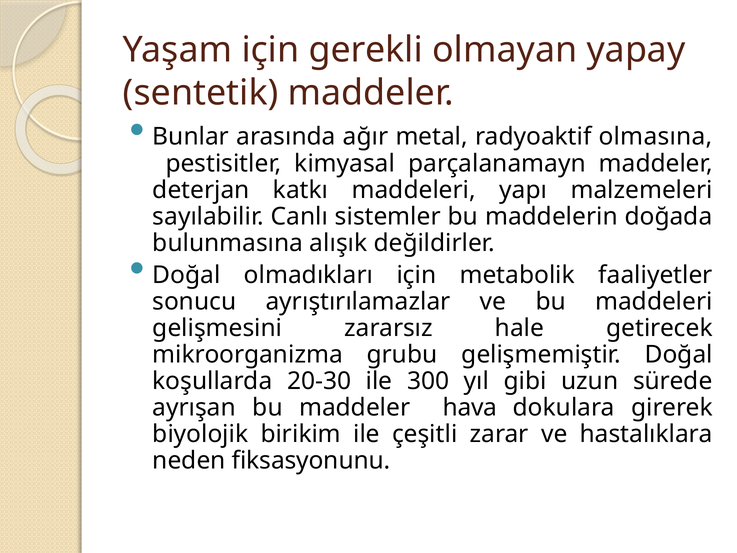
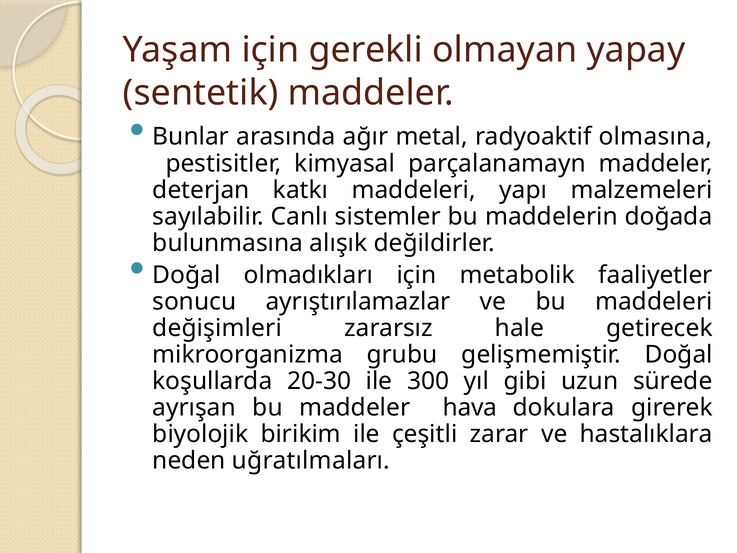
gelişmesini: gelişmesini -> değişimleri (217, 328)
fiksasyonunu: fiksasyonunu -> uğratılmaları (311, 461)
